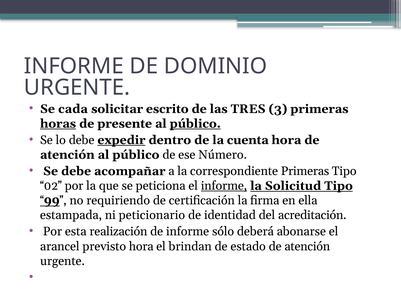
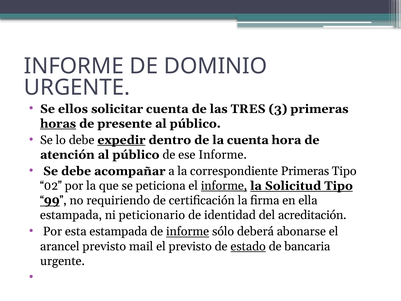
cada: cada -> ellos (73, 109)
solicitar escrito: escrito -> cuenta (167, 109)
público underline: present -> none (195, 124)
ese Número: Número -> Informe (223, 155)
esta realización: realización -> estampada (118, 231)
informe underline: none -> present (188, 231)
previsto hora: hora -> mail (141, 246)
el brindan: brindan -> previsto (190, 246)
estado underline: none -> present (248, 246)
atención: atención -> bancaria (307, 246)
